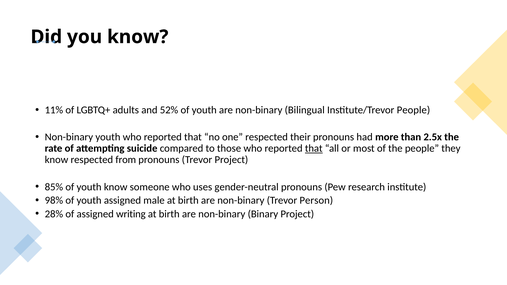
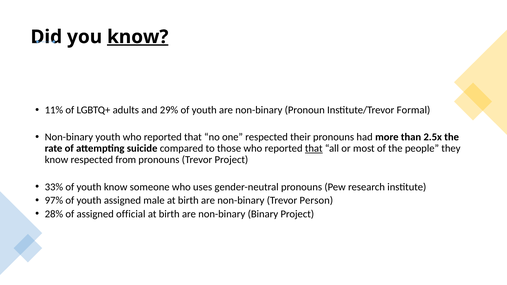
know underline: none -> present (138, 37)
52%: 52% -> 29% (169, 110)
Bilingual: Bilingual -> Pronoun (305, 110)
Institute/Trevor People: People -> Formal (413, 110)
85%: 85% -> 33% (54, 187)
98%: 98% -> 97% (54, 201)
writing: writing -> official (131, 214)
